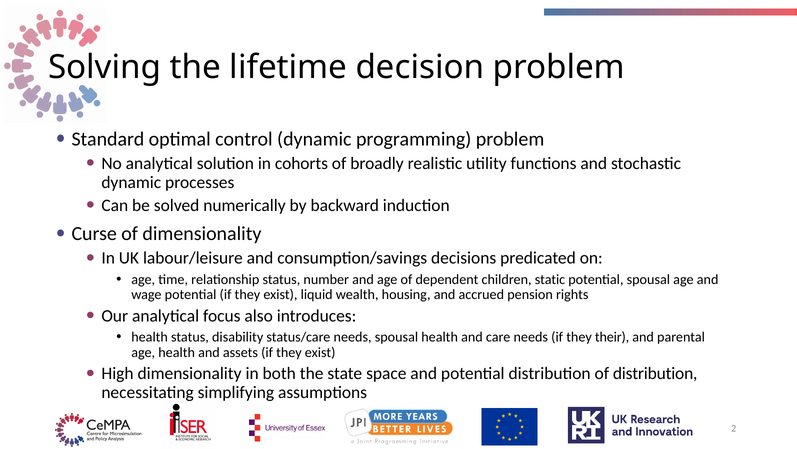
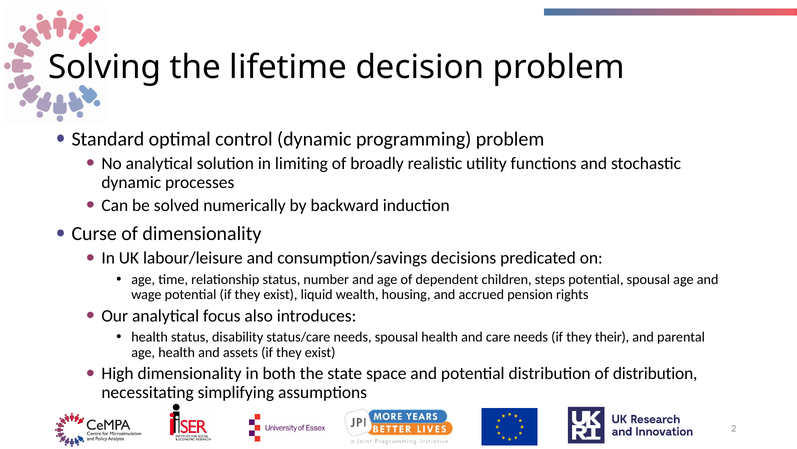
cohorts: cohorts -> limiting (301, 163)
static: static -> steps (550, 279)
